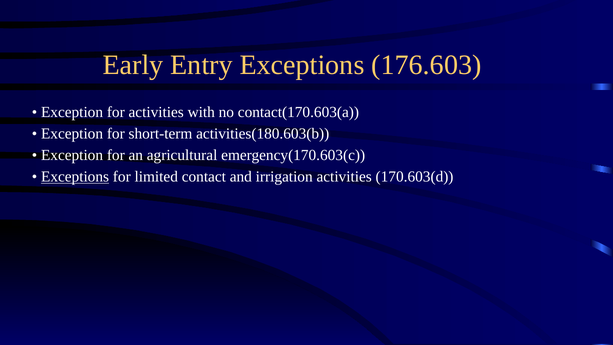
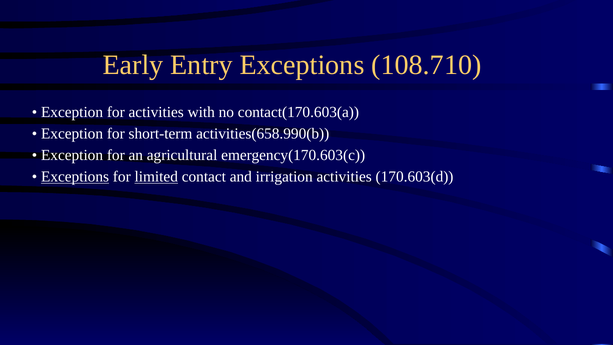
176.603: 176.603 -> 108.710 (426, 65)
activities(180.603(b: activities(180.603(b -> activities(658.990(b (263, 134)
limited underline: none -> present (156, 177)
